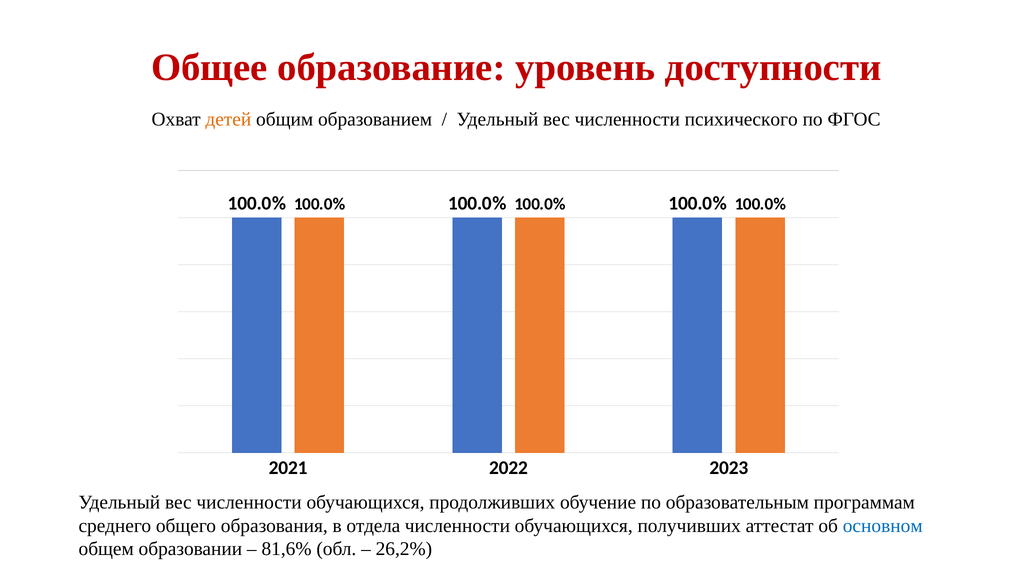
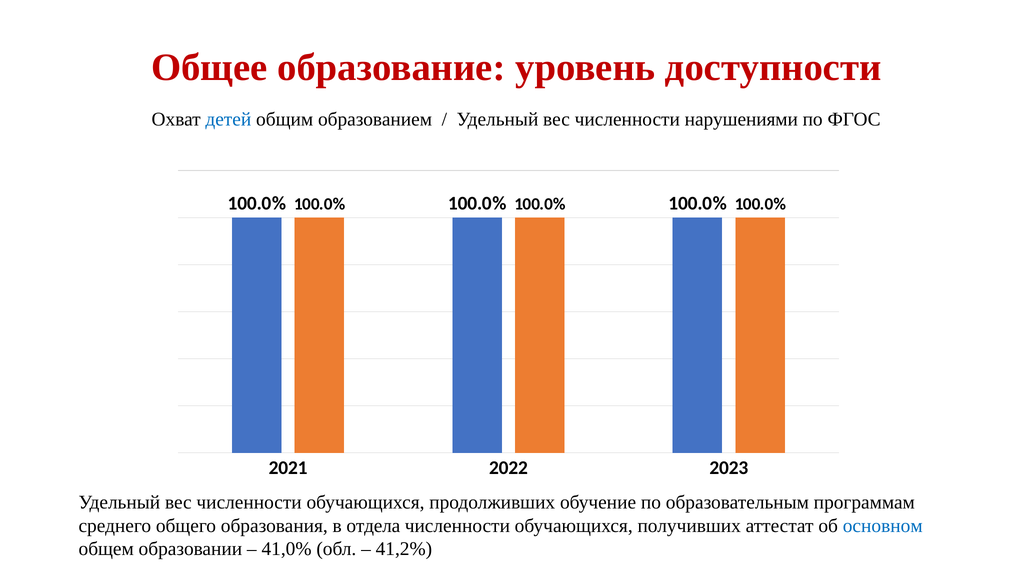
детей colour: orange -> blue (228, 119)
психического: психического -> нарушениями (741, 119)
81,6%: 81,6% -> 41,0% (287, 549)
26,2%: 26,2% -> 41,2% (404, 549)
